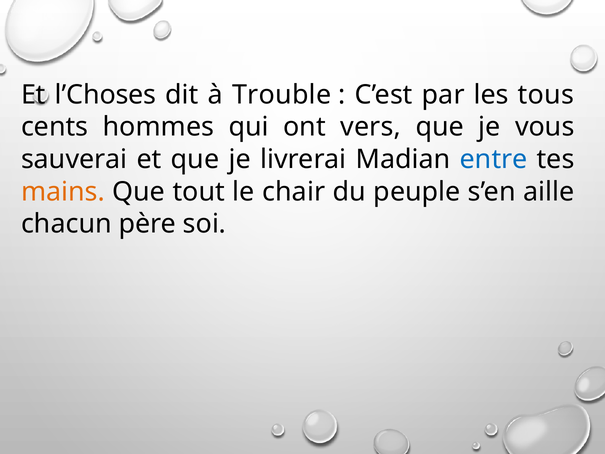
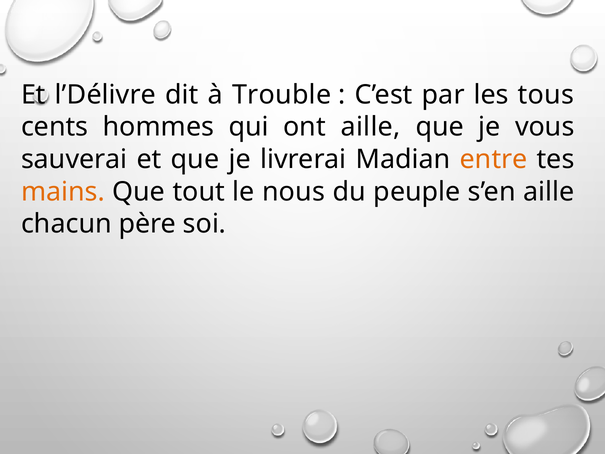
l’Choses: l’Choses -> l’Délivre (106, 95)
ont vers: vers -> aille (371, 127)
entre colour: blue -> orange (494, 159)
chair: chair -> nous (294, 192)
